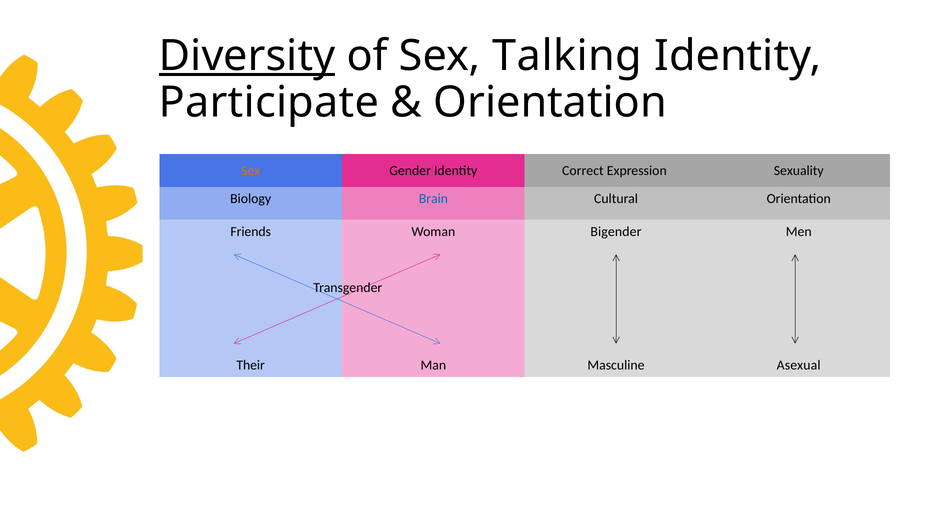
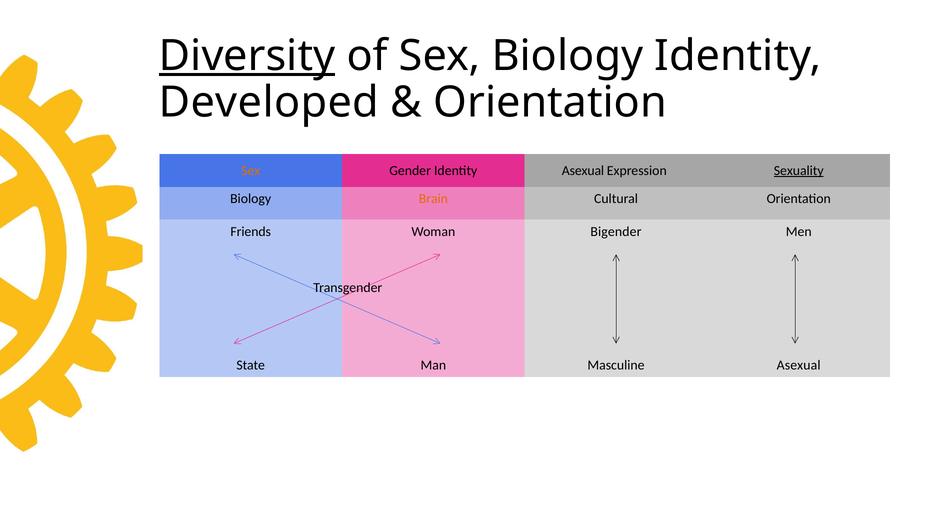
Sex Talking: Talking -> Biology (567, 56)
Participate: Participate -> Developed (269, 103)
Identity Correct: Correct -> Asexual (583, 171)
Sexuality underline: none -> present (799, 171)
Brain colour: blue -> orange (433, 199)
Their: Their -> State (251, 365)
